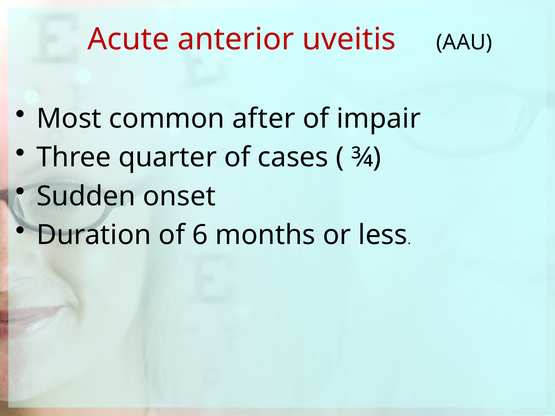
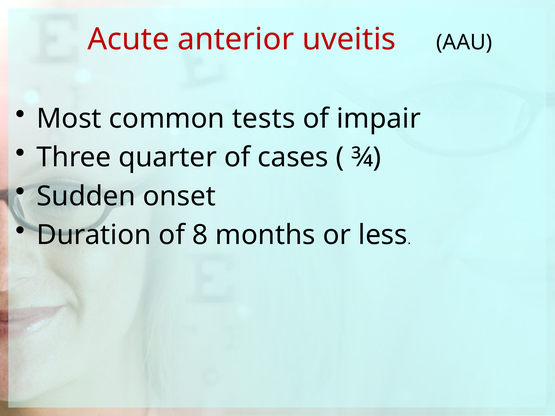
after: after -> tests (264, 119)
6: 6 -> 8 (200, 235)
